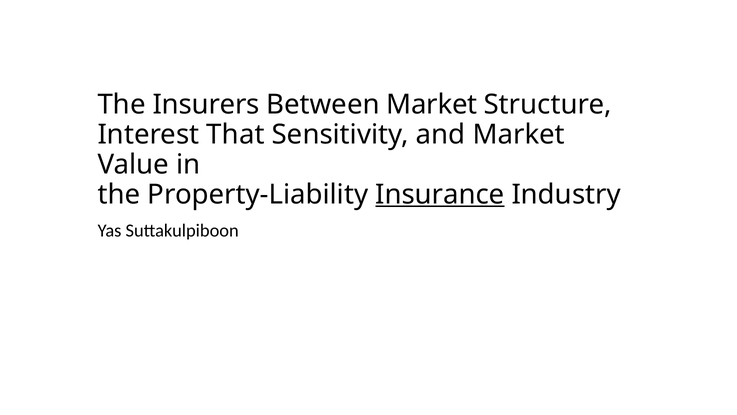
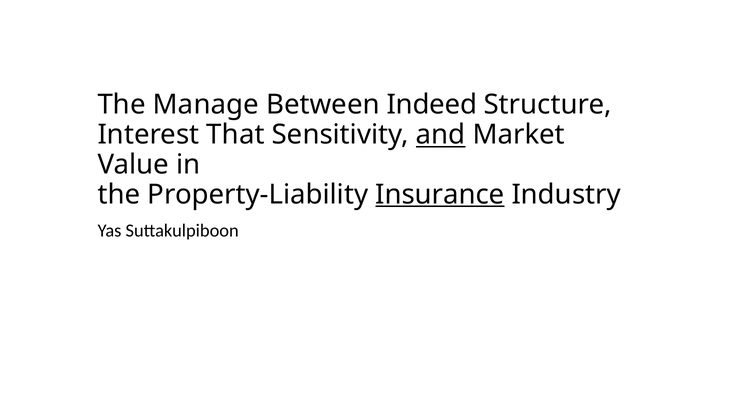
Insurers: Insurers -> Manage (206, 105)
Between Market: Market -> Indeed (432, 105)
and underline: none -> present (441, 135)
